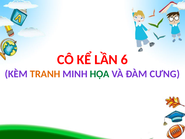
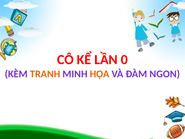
6: 6 -> 0 (124, 60)
HỌA colour: green -> orange (100, 74)
CƯNG: CƯNG -> NGON (165, 74)
